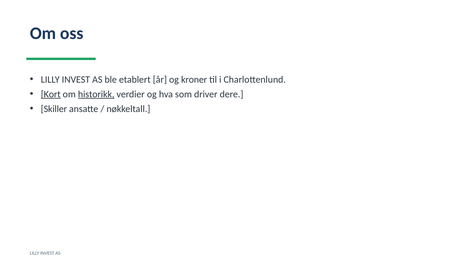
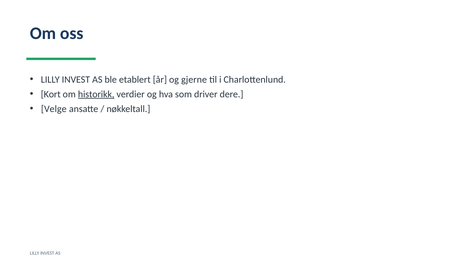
kroner: kroner -> gjerne (194, 79)
Kort underline: present -> none (51, 94)
Skiller: Skiller -> Velge (54, 109)
